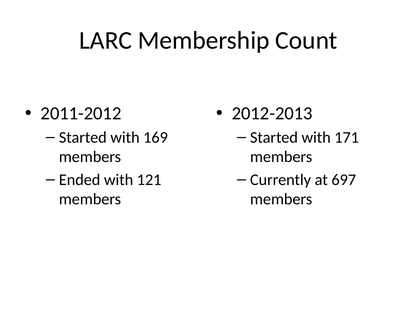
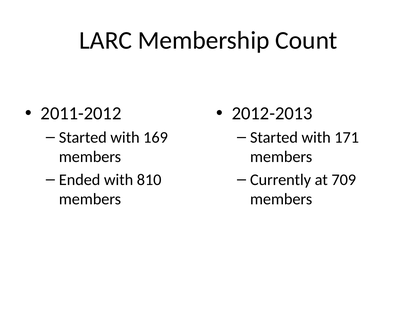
121: 121 -> 810 (149, 180)
697: 697 -> 709 (344, 180)
